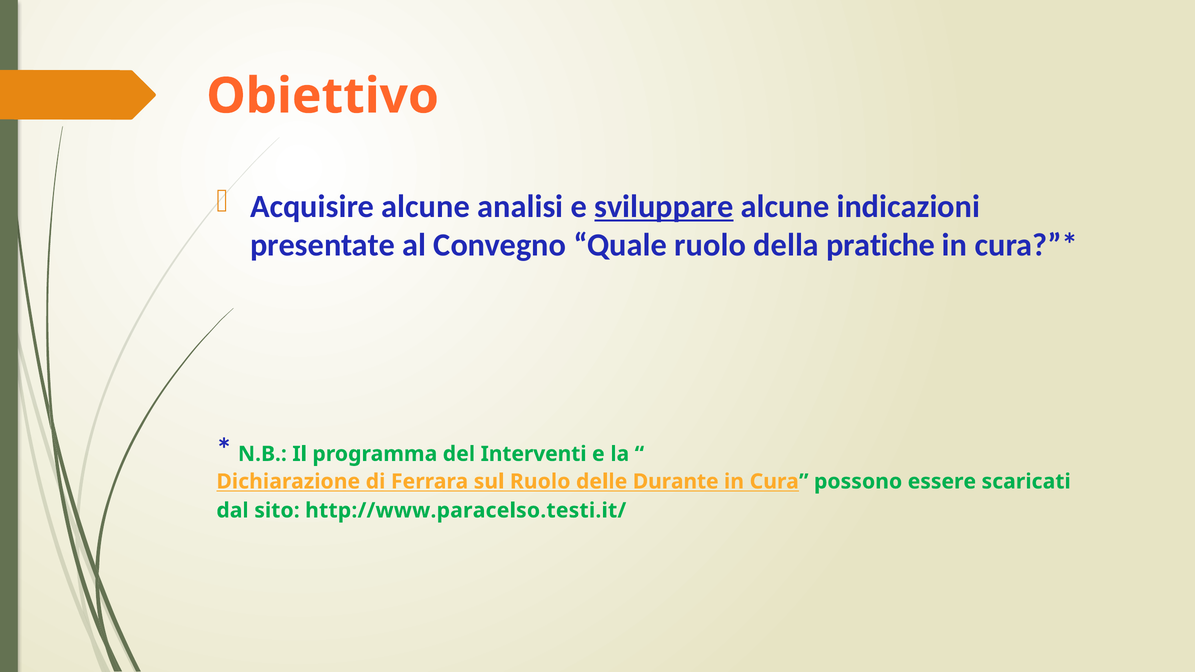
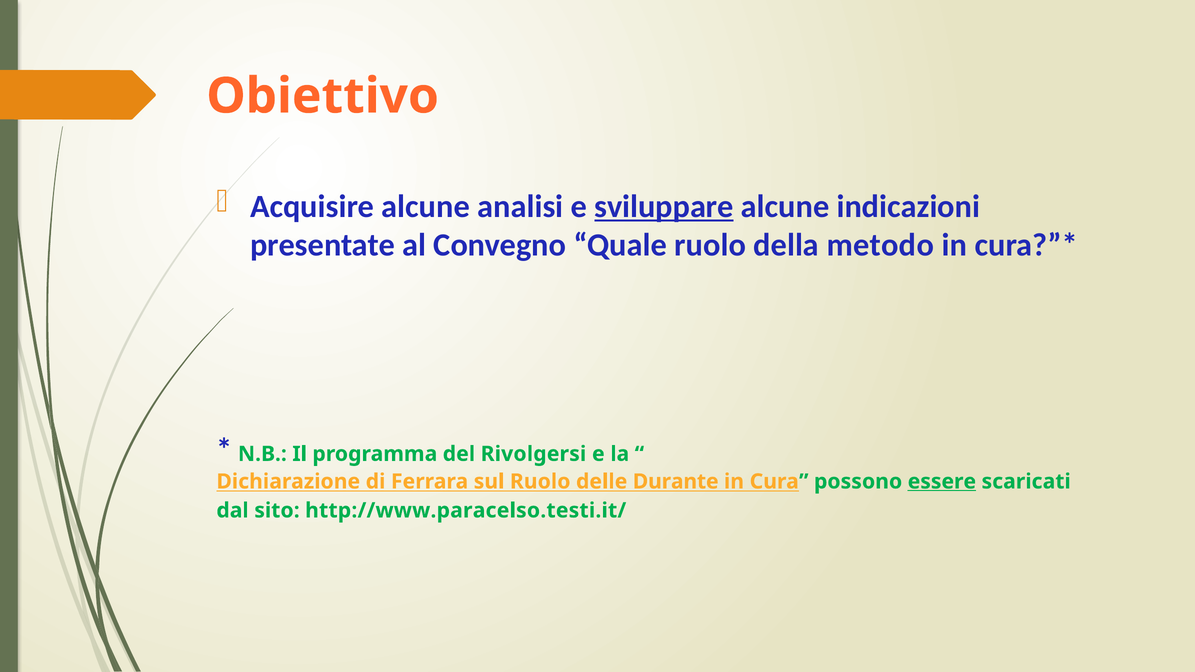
pratiche: pratiche -> metodo (880, 245)
Interventi: Interventi -> Rivolgersi (533, 454)
essere underline: none -> present (942, 482)
